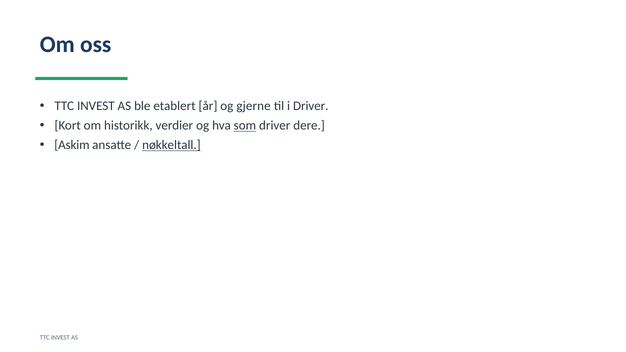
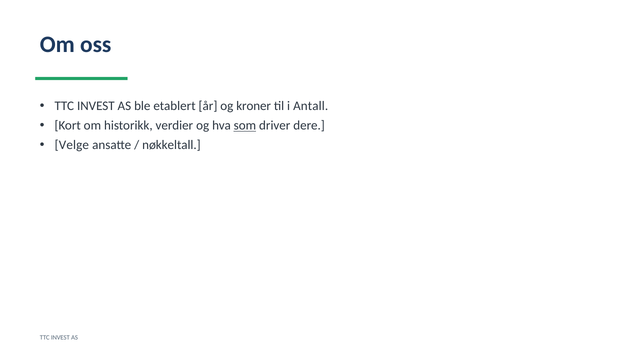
gjerne: gjerne -> kroner (254, 106)
i Driver: Driver -> Antall (311, 106)
Askim: Askim -> Velge (72, 145)
nøkkeltall underline: present -> none (171, 145)
